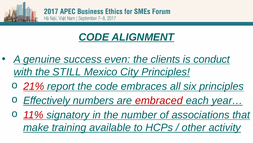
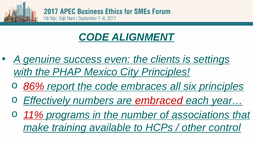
conduct: conduct -> settings (212, 59)
STILL: STILL -> PHAP (67, 72)
21%: 21% -> 86% (34, 86)
signatory: signatory -> programs (68, 114)
activity: activity -> control (225, 127)
